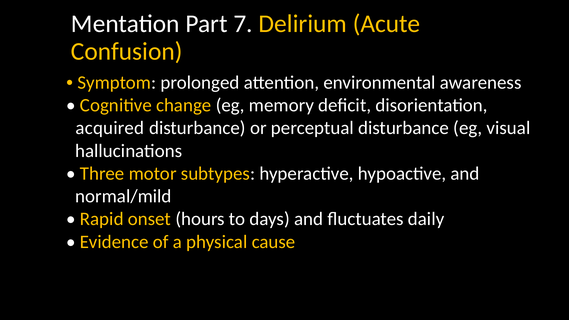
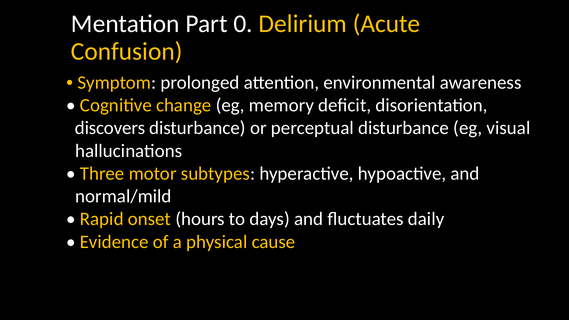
7: 7 -> 0 (243, 24)
acquired: acquired -> discovers (110, 128)
